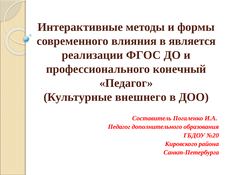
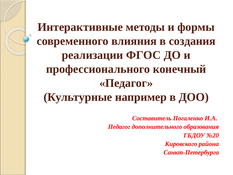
является: является -> создания (192, 41)
внешнего: внешнего -> например (141, 97)
